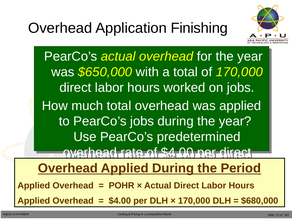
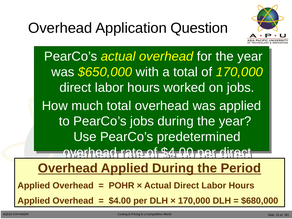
Finishing: Finishing -> Question (199, 28)
